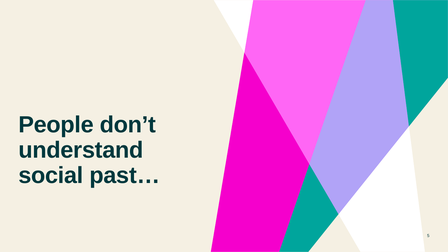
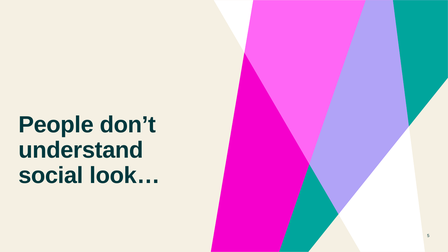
past…: past… -> look… (125, 175)
